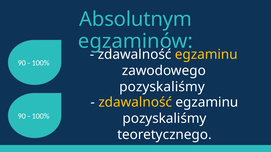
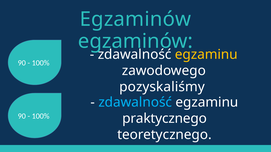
Absolutnym: Absolutnym -> Egzaminów (135, 19)
zdawalność colour: yellow -> light blue (135, 103)
pozyskaliśmy: pozyskaliśmy -> praktycznego (165, 119)
